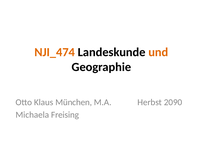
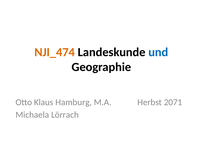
und colour: orange -> blue (158, 52)
München: München -> Hamburg (74, 102)
2090: 2090 -> 2071 (173, 102)
Freising: Freising -> Lörrach (65, 115)
